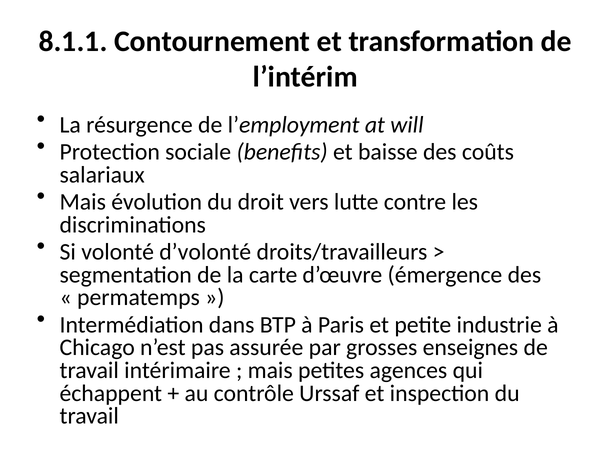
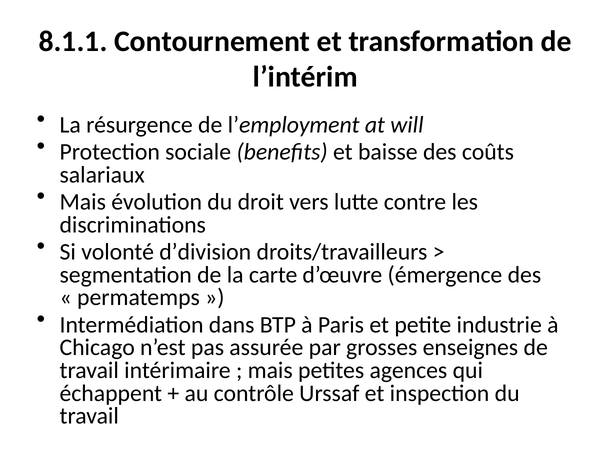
d’volonté: d’volonté -> d’division (205, 252)
